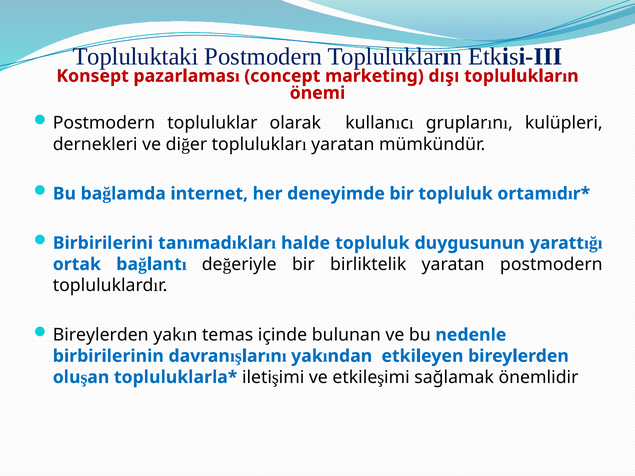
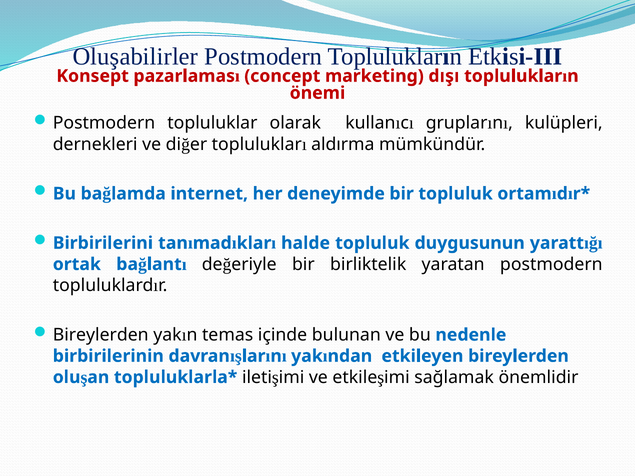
Topluluktaki: Topluluktaki -> Oluşabilirler (135, 57)
yaratan: yaratan -> aldırma (343, 144)
